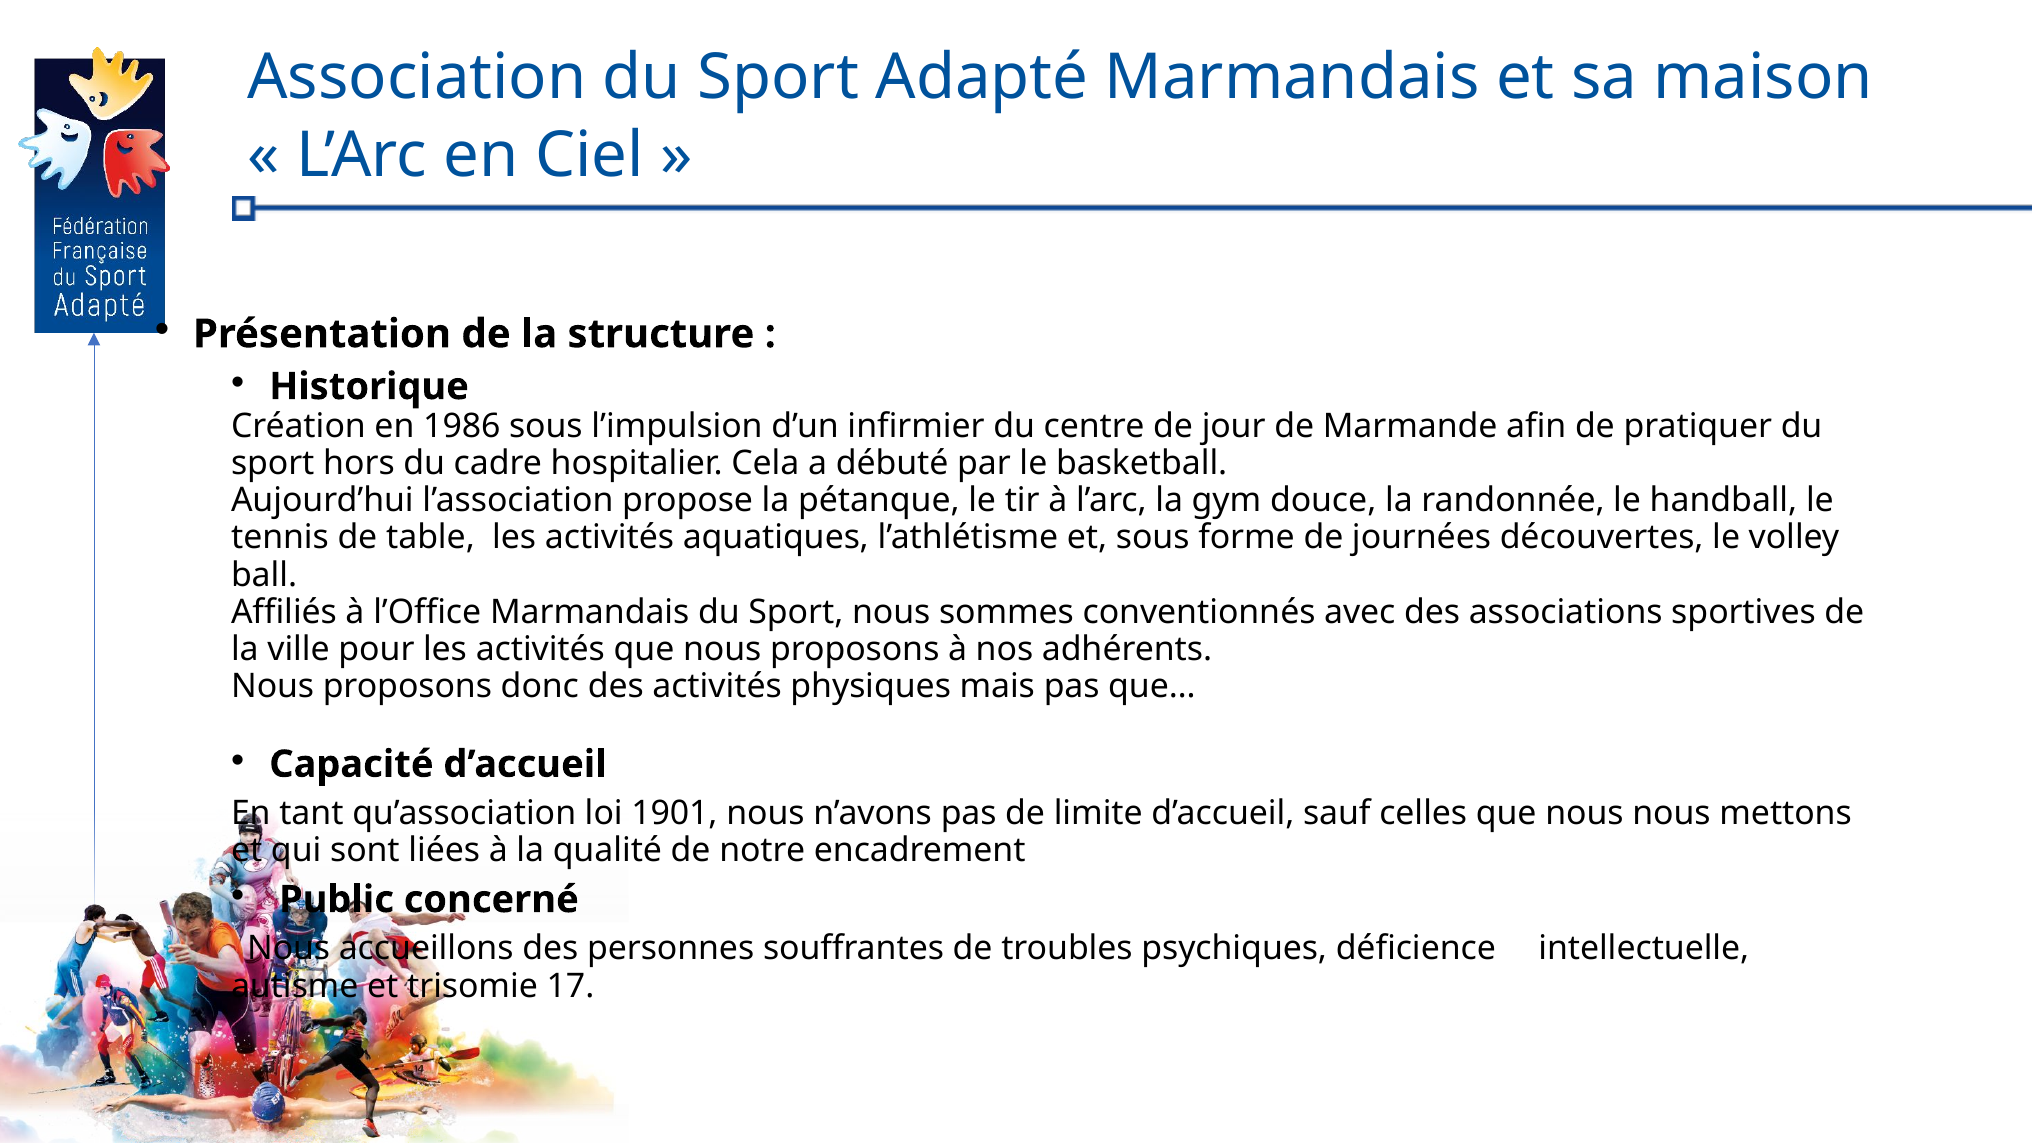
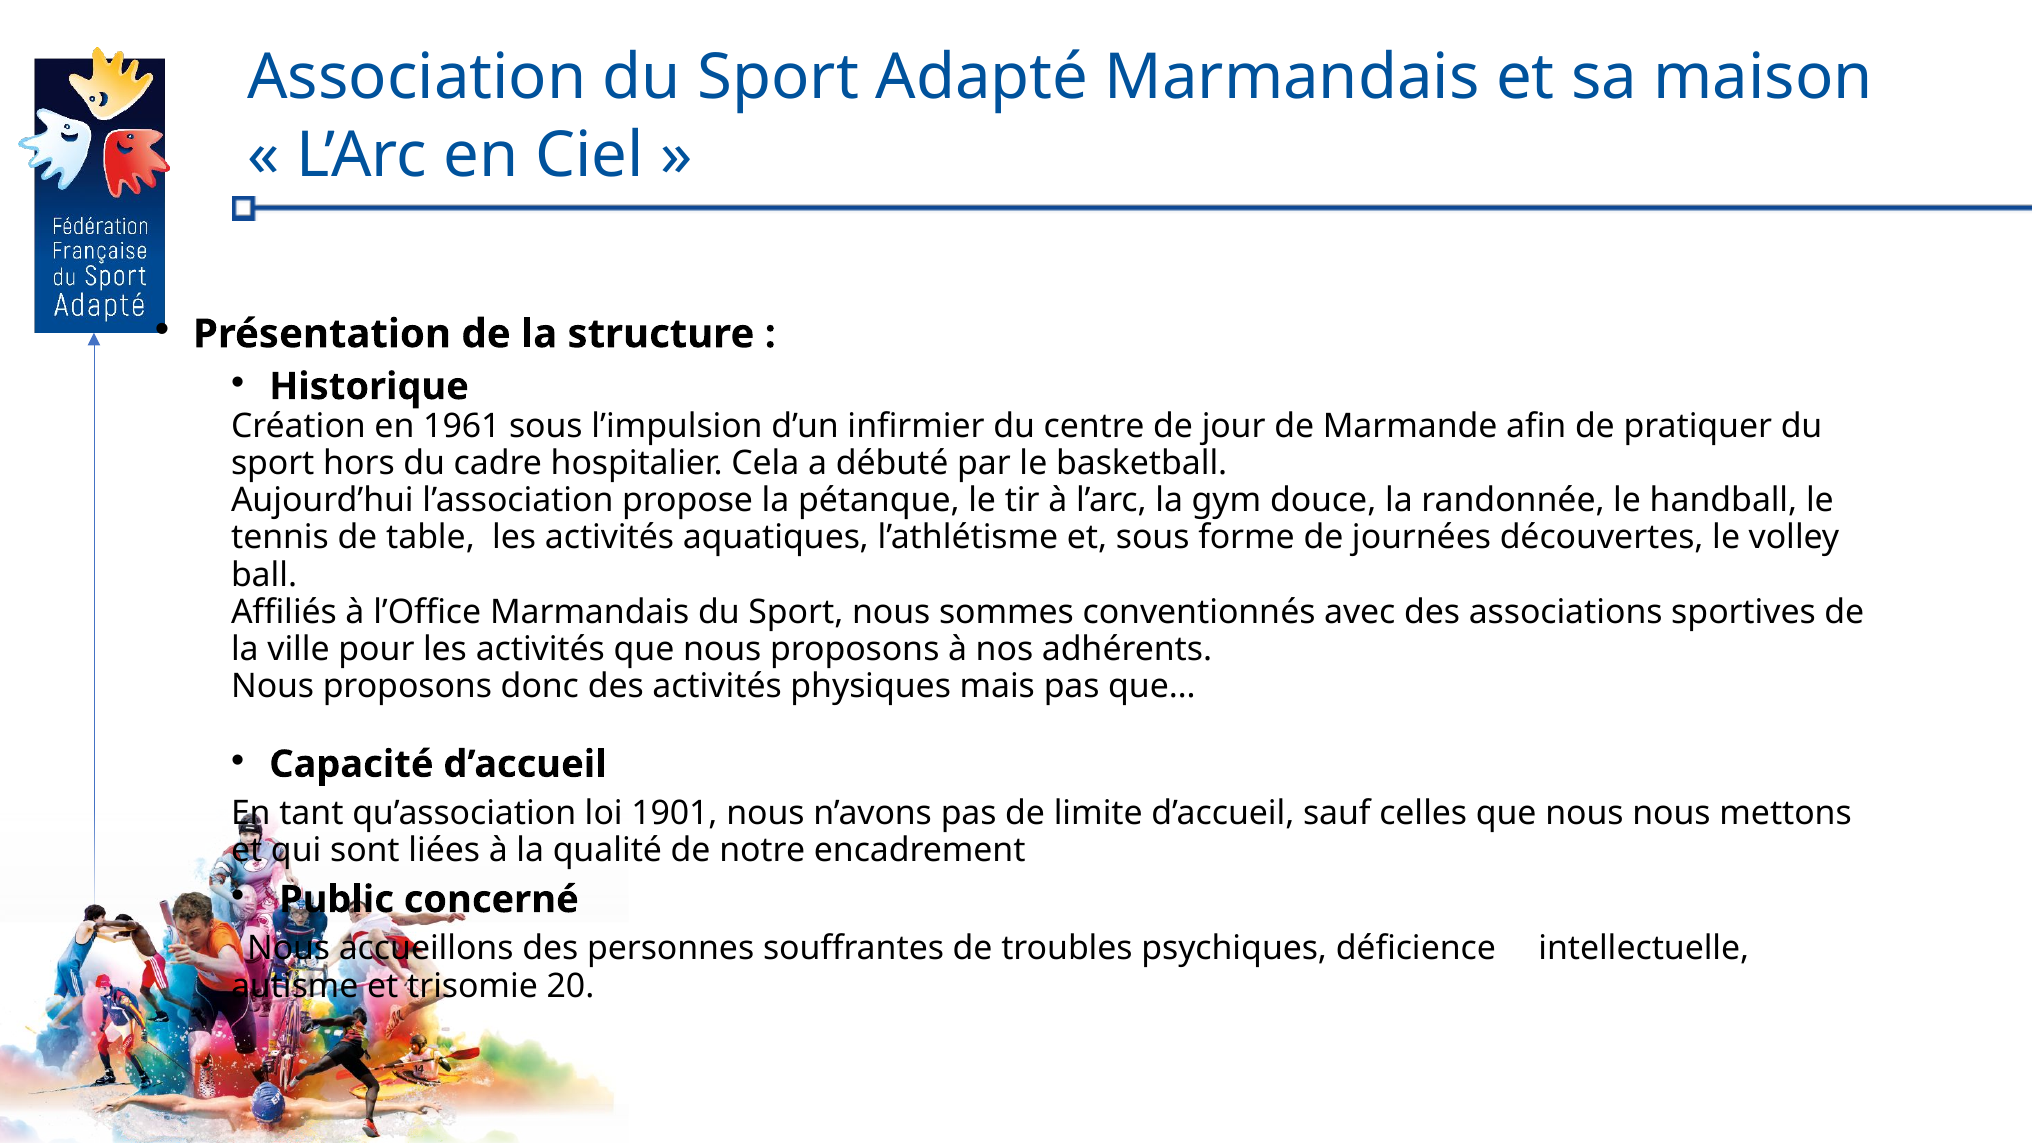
1986: 1986 -> 1961 (462, 426)
17: 17 -> 20 (570, 986)
